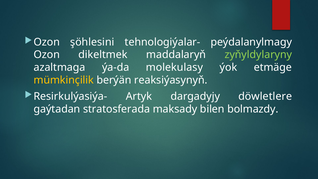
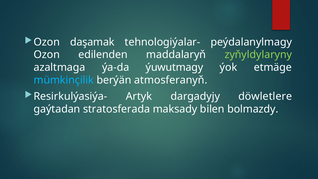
şöhlesini: şöhlesini -> daşamak (92, 42)
dikeltmek: dikeltmek -> edilenden (103, 55)
molekulasy: molekulasy -> ýuwutmagy (175, 67)
mümkinçilik colour: yellow -> light blue (64, 80)
reaksiýasynyň: reaksiýasynyň -> atmosferanyň (171, 80)
